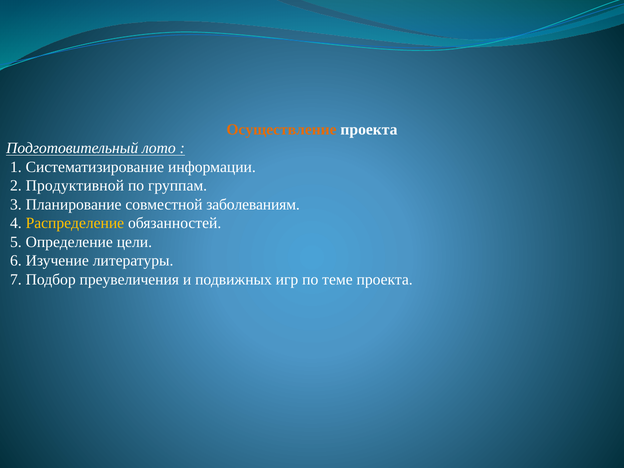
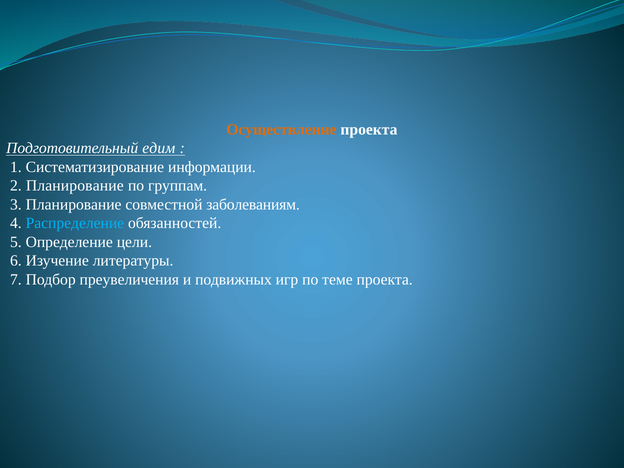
лото: лото -> едим (159, 148)
2 Продуктивной: Продуктивной -> Планирование (75, 186)
Распределение colour: yellow -> light blue (75, 223)
